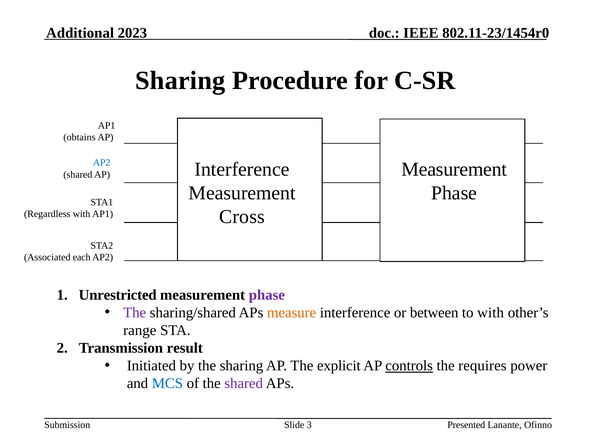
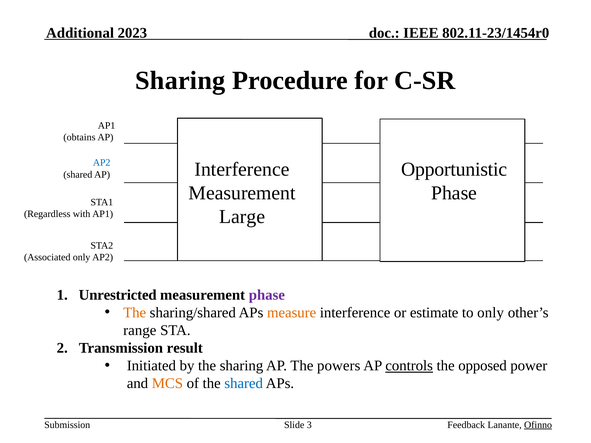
Measurement: Measurement -> Opportunistic (454, 169)
Cross: Cross -> Large (242, 217)
Associated each: each -> only (82, 258)
The colour: purple -> orange (135, 313)
between: between -> estimate (434, 313)
to with: with -> only (491, 313)
explicit: explicit -> powers (339, 366)
requires: requires -> opposed (483, 366)
MCS colour: blue -> orange (167, 384)
shared colour: purple -> blue (244, 384)
Presented: Presented -> Feedback (466, 425)
Ofinno underline: none -> present (538, 425)
